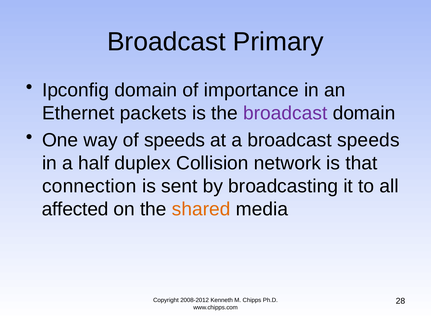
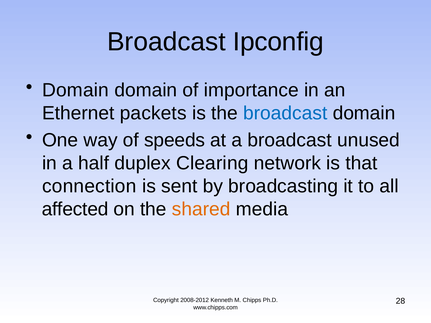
Primary: Primary -> Ipconfig (278, 42)
Ipconfig: Ipconfig -> Domain (75, 90)
broadcast colour: purple -> blue (285, 113)
broadcast speeds: speeds -> unused (368, 140)
Collision: Collision -> Clearing (212, 163)
